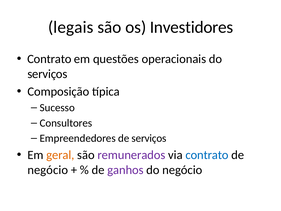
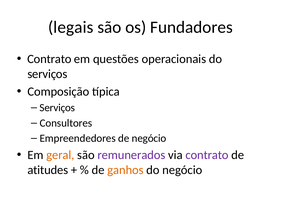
Investidores: Investidores -> Fundadores (191, 27)
Sucesso: Sucesso -> Serviços (57, 108)
de serviços: serviços -> negócio (149, 138)
contrato colour: blue -> purple (207, 155)
negócio: negócio -> atitudes (48, 170)
ganhos colour: purple -> orange (125, 170)
